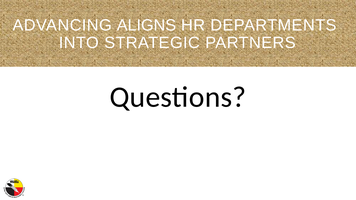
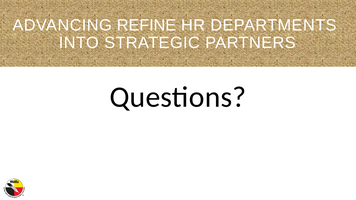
ALIGNS: ALIGNS -> REFINE (147, 25)
